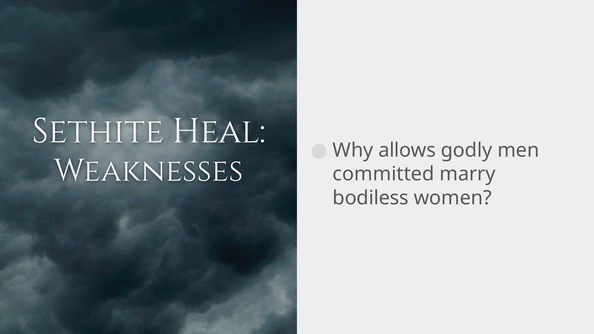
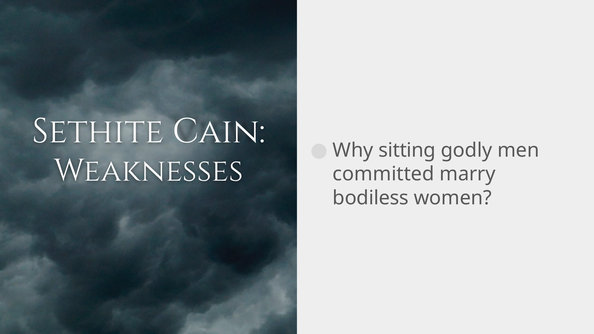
Heal: Heal -> Cain (219, 131)
allows: allows -> sitting (407, 150)
